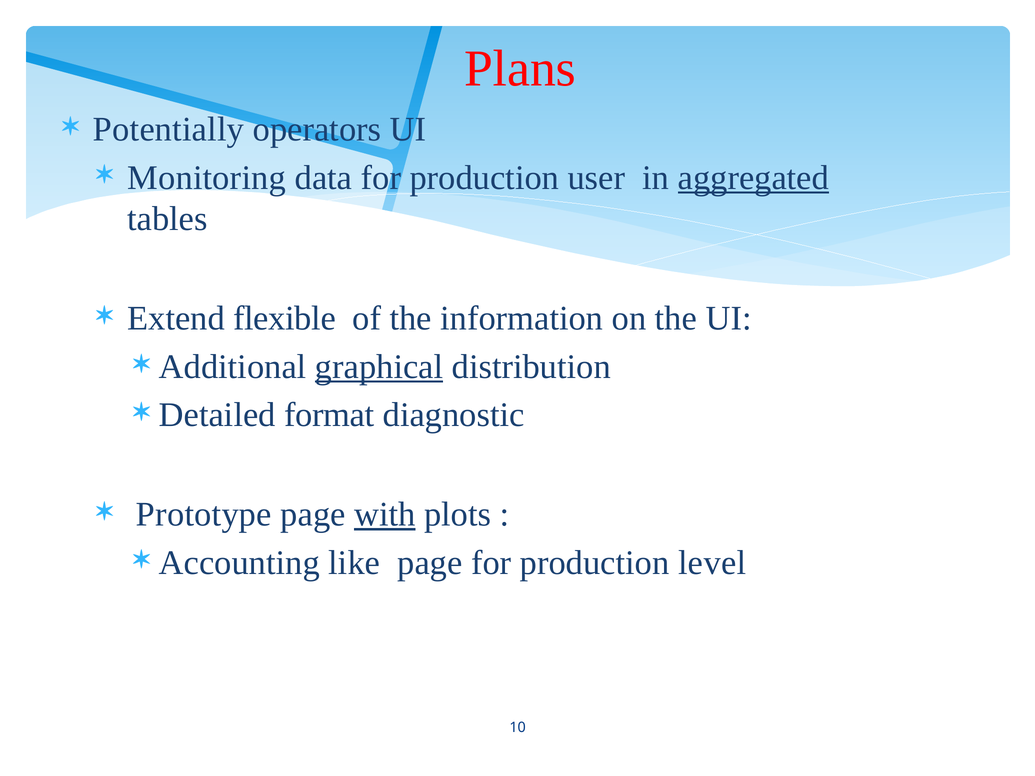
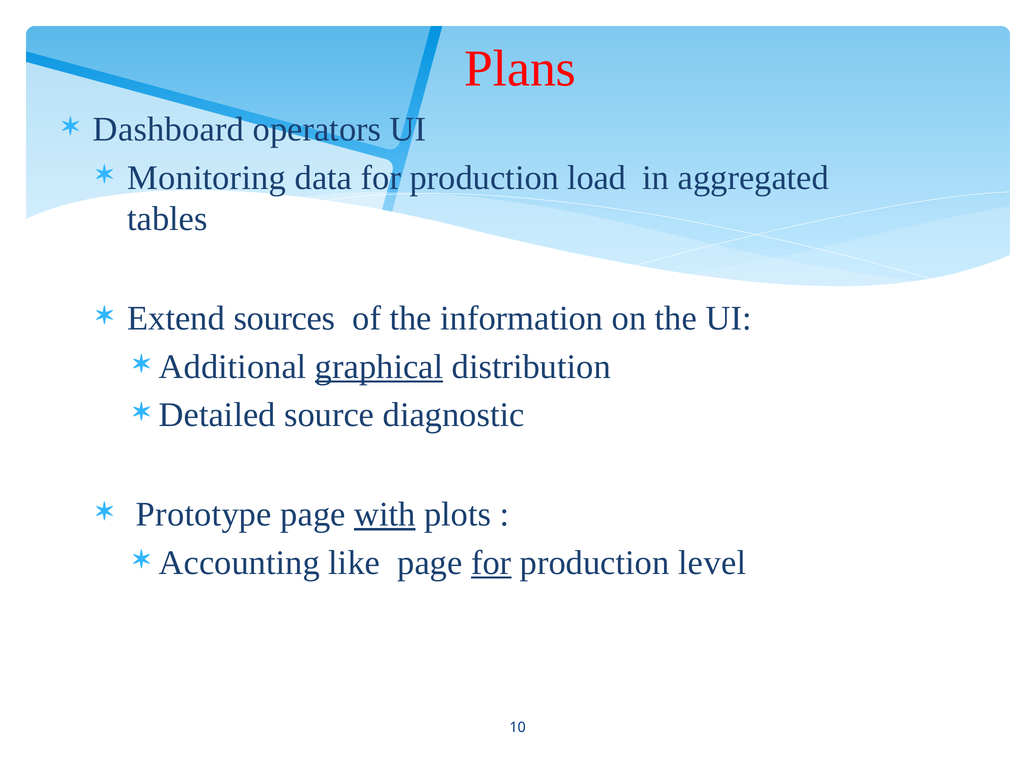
Potentially: Potentially -> Dashboard (169, 129)
user: user -> load (597, 178)
aggregated underline: present -> none (753, 178)
flexible: flexible -> sources (284, 319)
format: format -> source (329, 415)
for underline: none -> present (491, 563)
